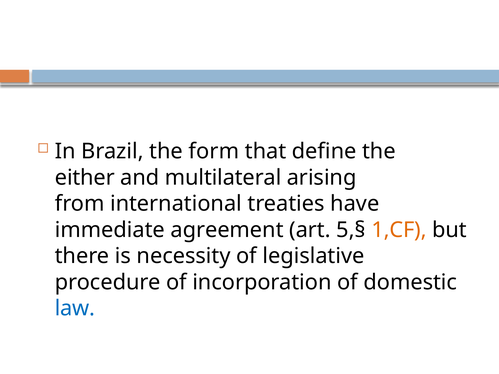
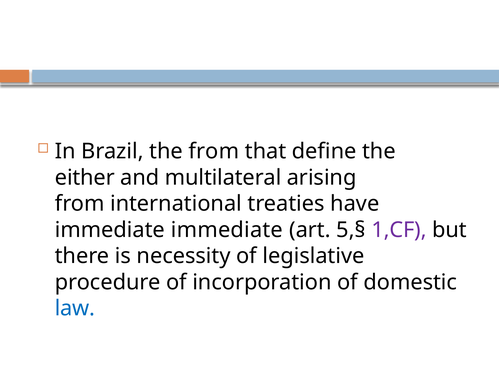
the form: form -> from (214, 151)
immediate agreement: agreement -> immediate (227, 230)
1,CF colour: orange -> purple (399, 230)
